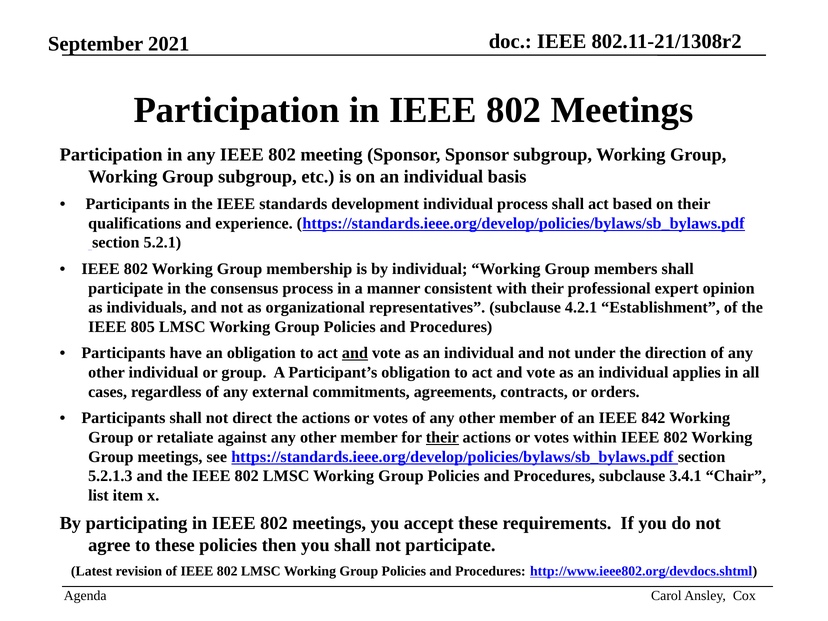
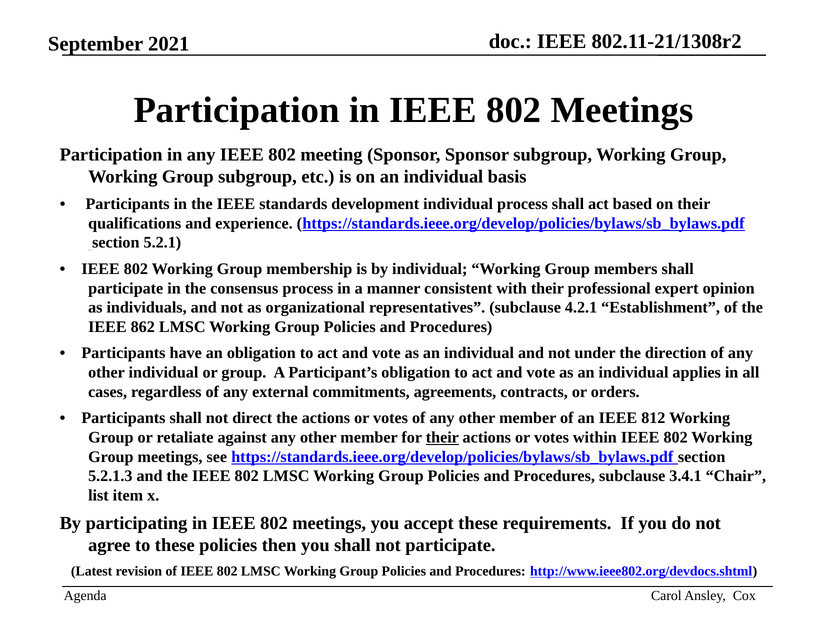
805: 805 -> 862 (143, 327)
and underline: present -> none (355, 353)
842: 842 -> 812 (653, 418)
